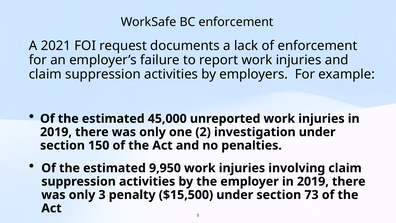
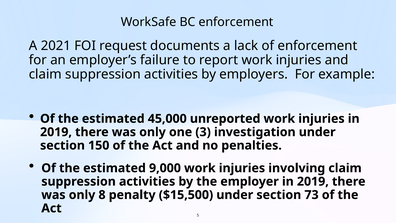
2: 2 -> 3 (203, 132)
9,950: 9,950 -> 9,000 (165, 168)
3: 3 -> 8 (102, 195)
